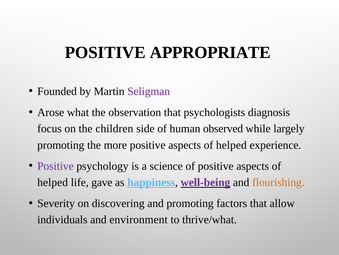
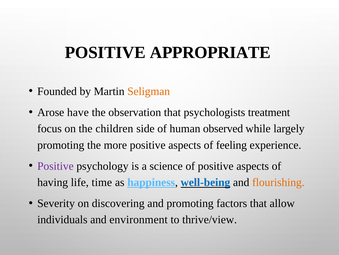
Seligman colour: purple -> orange (149, 91)
what: what -> have (78, 112)
diagnosis: diagnosis -> treatment (269, 112)
helped: helped -> feeling (231, 145)
helped: helped -> having (53, 182)
gave: gave -> time (102, 182)
well-being colour: purple -> blue (205, 182)
thrive/what: thrive/what -> thrive/view (210, 219)
